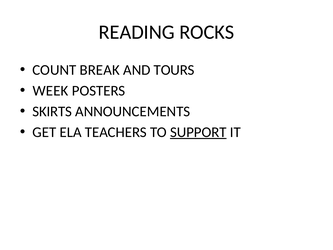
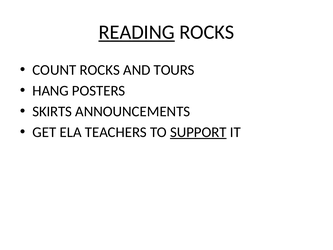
READING underline: none -> present (137, 32)
COUNT BREAK: BREAK -> ROCKS (100, 70)
WEEK: WEEK -> HANG (51, 91)
